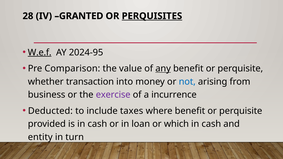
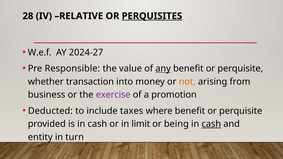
GRANTED: GRANTED -> RELATIVE (79, 16)
W.e.f underline: present -> none (40, 52)
2024-95: 2024-95 -> 2024-27 (86, 52)
Comparison: Comparison -> Responsible (72, 69)
not colour: blue -> orange (187, 82)
incurrence: incurrence -> promotion (174, 95)
loan: loan -> limit (141, 124)
which: which -> being (176, 124)
cash underline: none -> present (211, 124)
